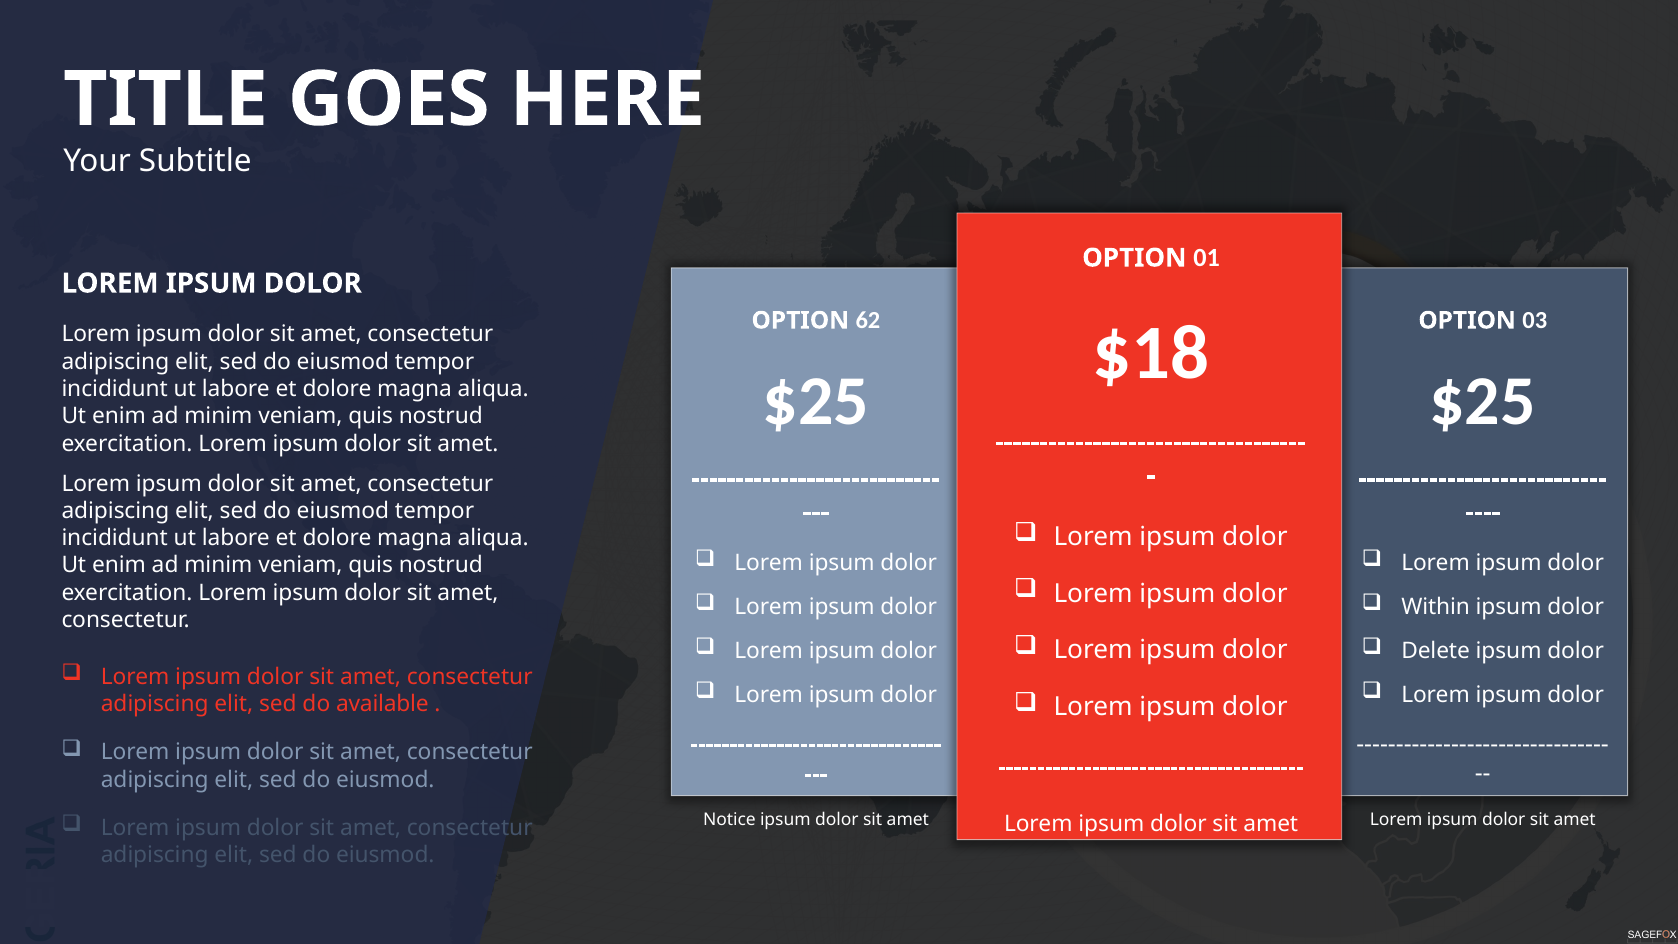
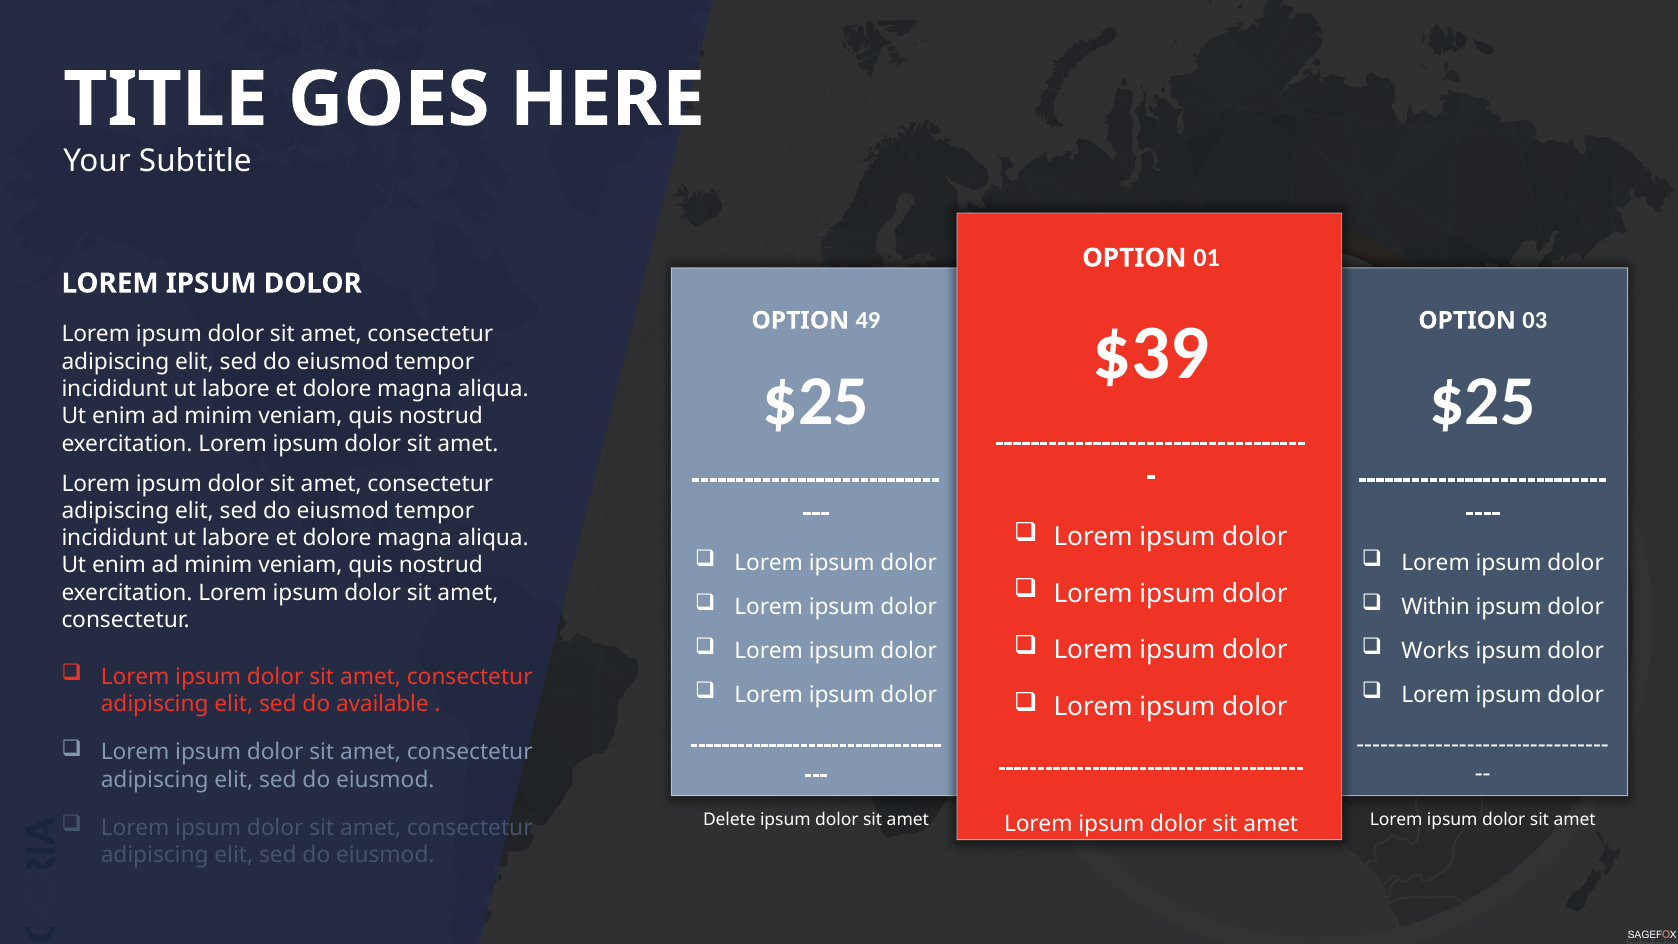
62: 62 -> 49 (868, 320)
$18: $18 -> $39 (1151, 353)
Delete: Delete -> Works (1435, 651)
Notice: Notice -> Delete (729, 819)
